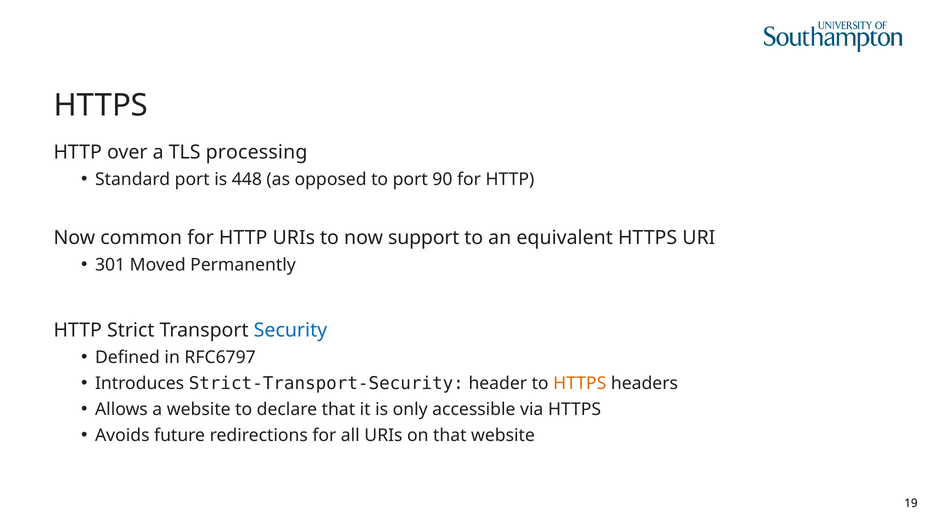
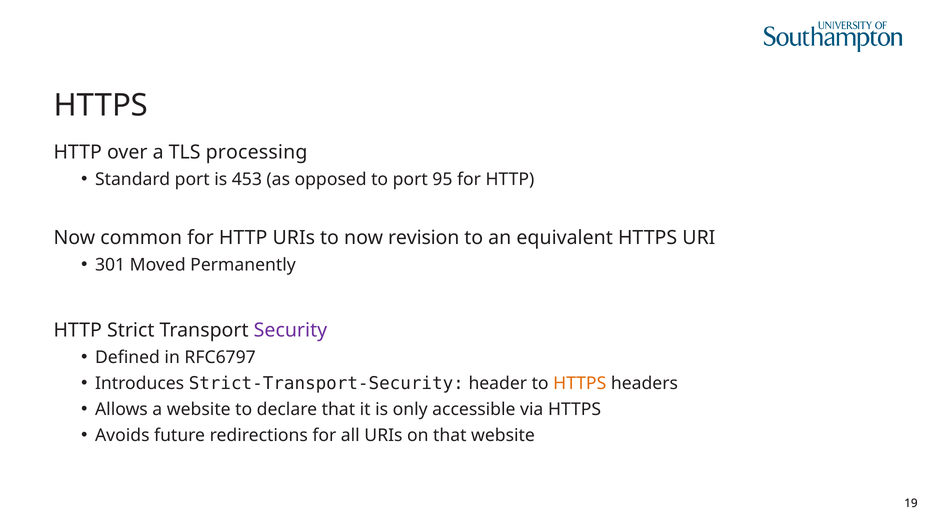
448: 448 -> 453 (247, 179)
90: 90 -> 95 (442, 179)
support: support -> revision (424, 237)
Security colour: blue -> purple (290, 330)
